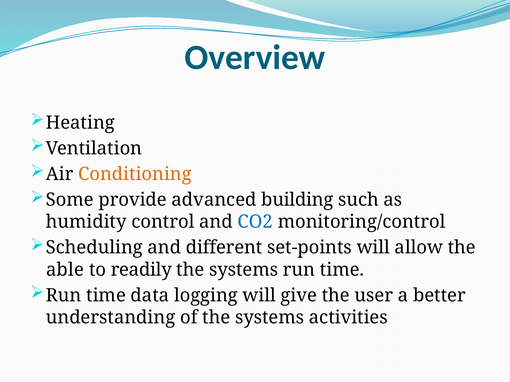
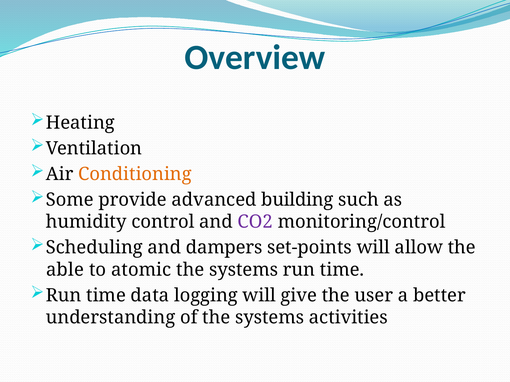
CO2 colour: blue -> purple (255, 222)
different: different -> dampers (224, 248)
readily: readily -> atomic (141, 270)
